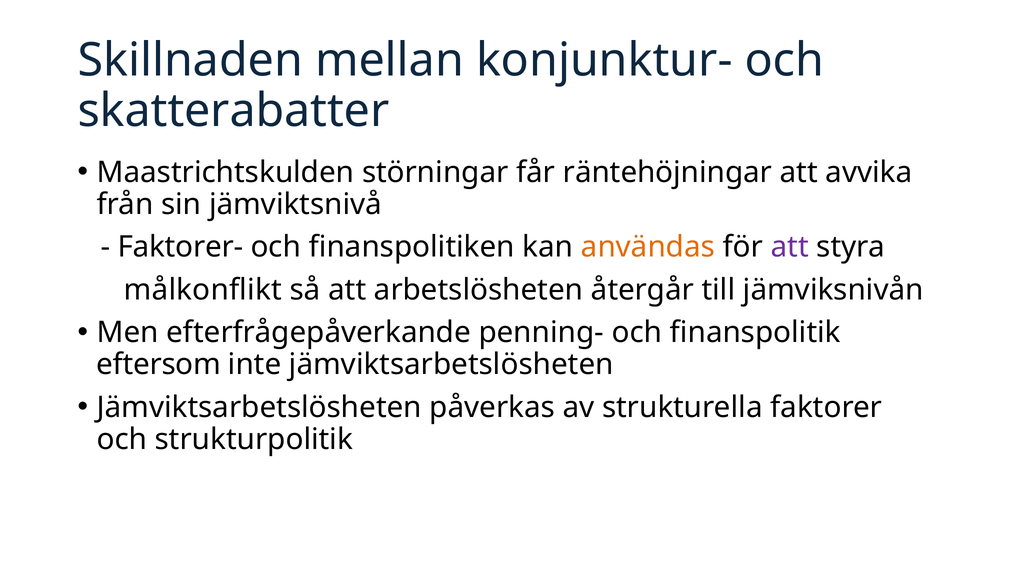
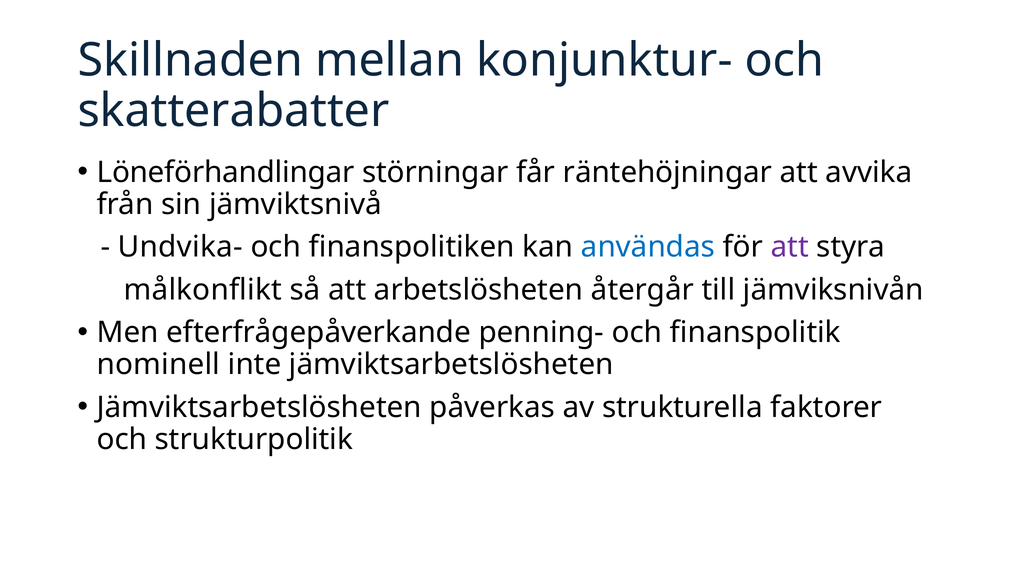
Maastrichtskulden: Maastrichtskulden -> Löneförhandlingar (226, 172)
Faktorer-: Faktorer- -> Undvika- (180, 247)
användas colour: orange -> blue (648, 247)
eftersom: eftersom -> nominell (158, 364)
